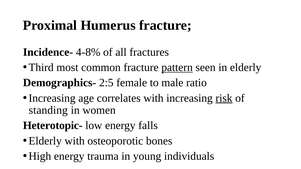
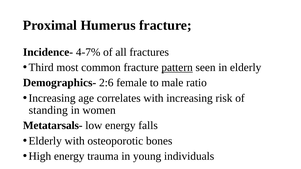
4-8%: 4-8% -> 4-7% (88, 52)
2:5: 2:5 -> 2:6 (106, 83)
risk underline: present -> none (224, 98)
Heterotopic-: Heterotopic- -> Metatarsals- (53, 126)
